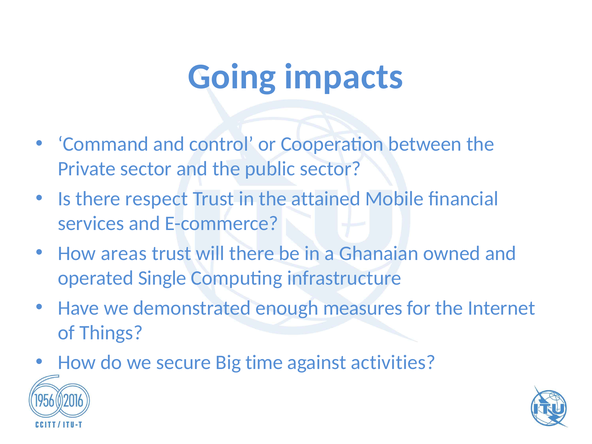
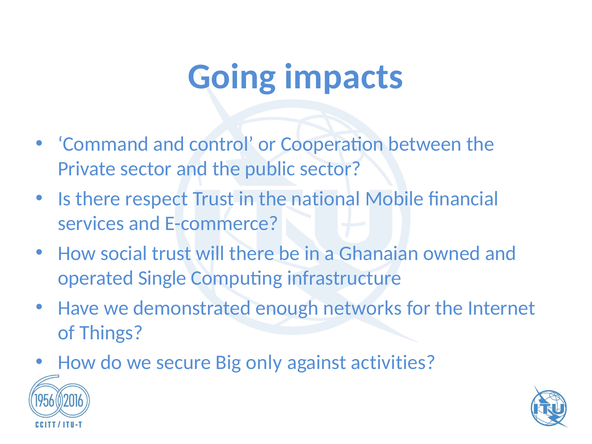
attained: attained -> national (326, 199)
areas: areas -> social (124, 253)
measures: measures -> networks (363, 308)
time: time -> only (264, 363)
